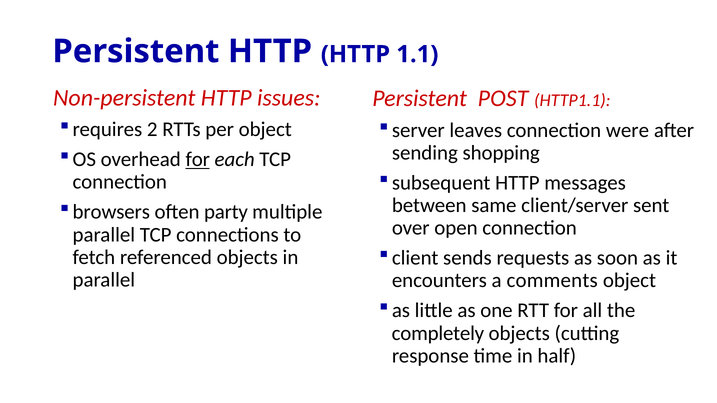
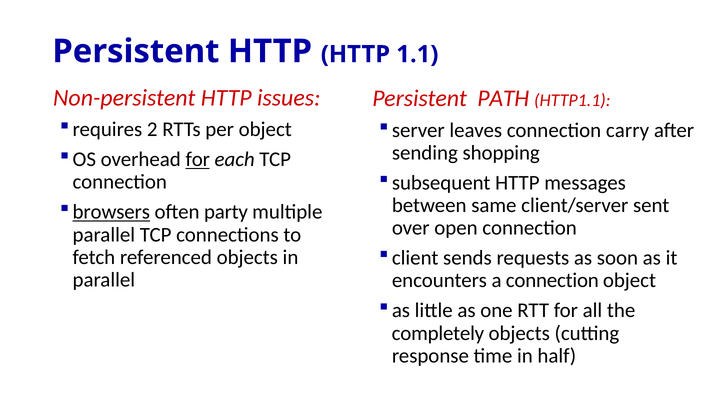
POST: POST -> PATH (503, 99)
were: were -> carry (627, 130)
browsers underline: none -> present (111, 212)
a comments: comments -> connection (552, 281)
